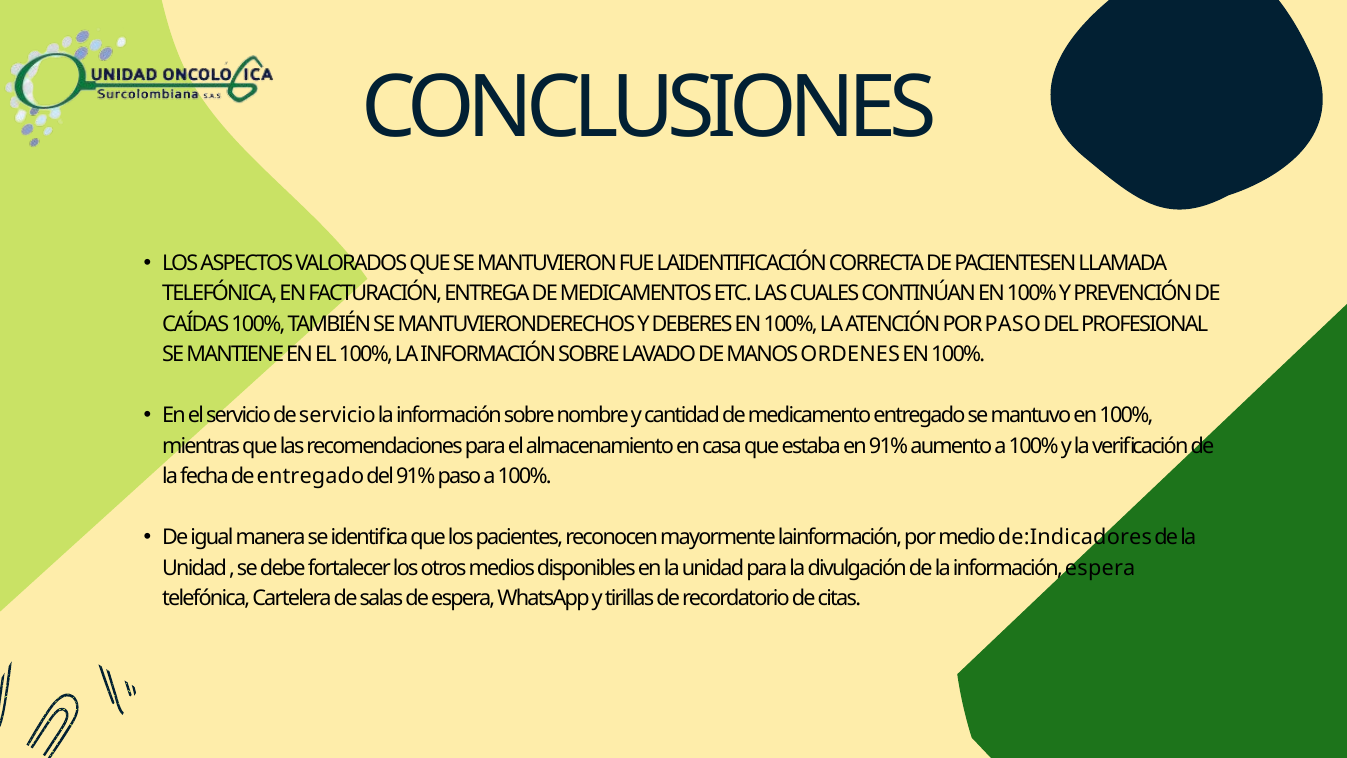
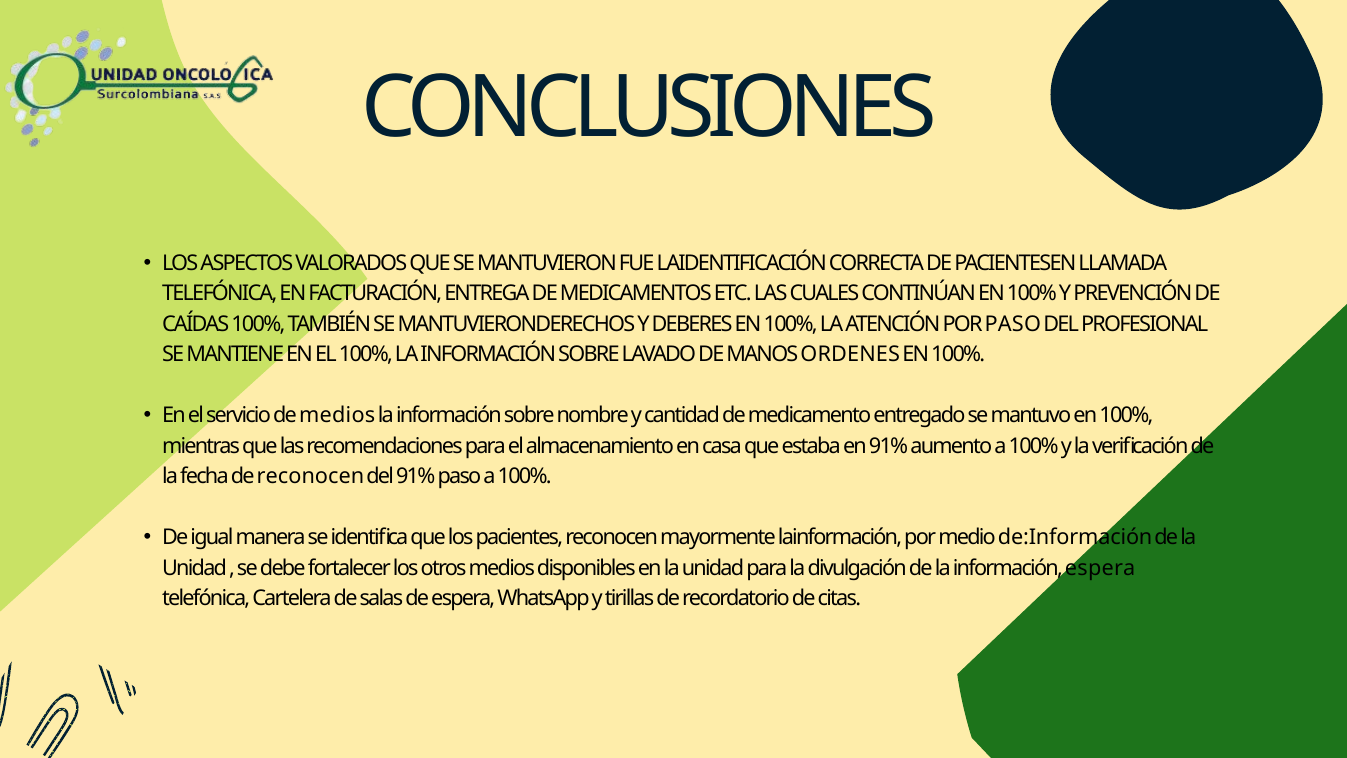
de servicio: servicio -> medios (337, 415)
de entregado: entregado -> reconocen (310, 476)
de:Indicadores: de:Indicadores -> de:Información (1075, 537)
